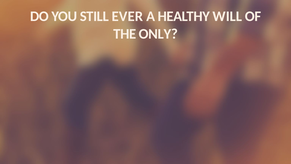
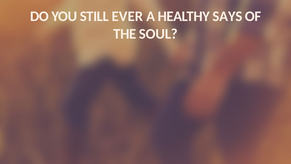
WILL: WILL -> SAYS (227, 16)
ONLY: ONLY -> SOUL (158, 34)
